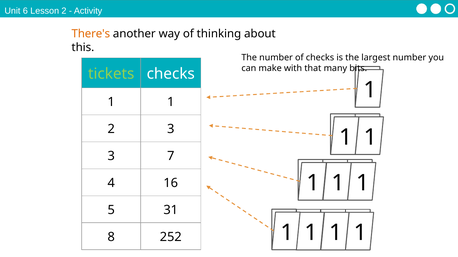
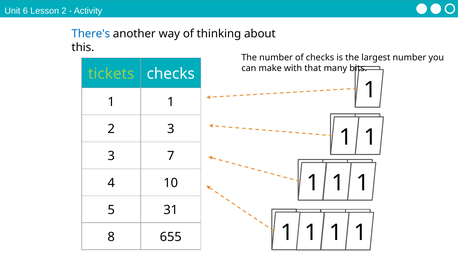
There's colour: orange -> blue (91, 34)
16: 16 -> 10 (171, 183)
252: 252 -> 655 (171, 238)
